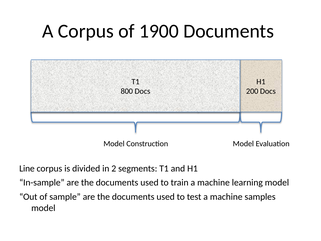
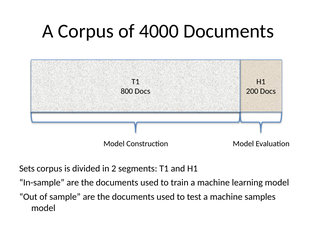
1900: 1900 -> 4000 (159, 31)
Line: Line -> Sets (27, 168)
